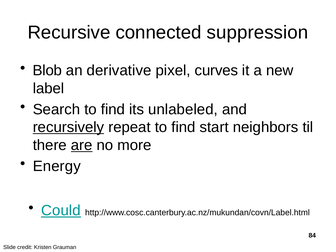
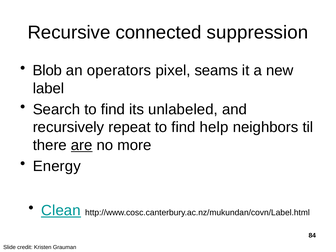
derivative: derivative -> operators (119, 70)
curves: curves -> seams (216, 70)
recursively underline: present -> none (68, 127)
start: start -> help (214, 127)
Could: Could -> Clean (61, 210)
